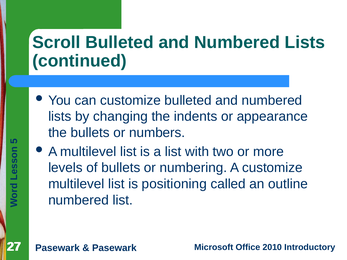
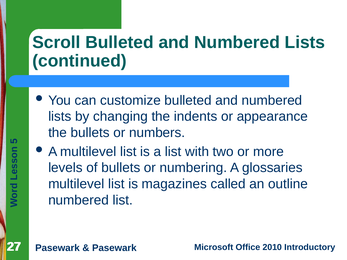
A customize: customize -> glossaries (272, 168)
positioning: positioning -> magazines (174, 184)
